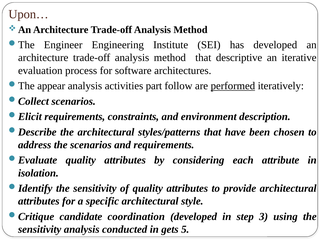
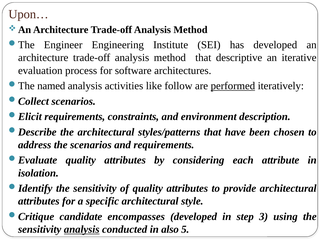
appear: appear -> named (51, 86)
part: part -> like (154, 86)
coordination: coordination -> encompasses (136, 217)
analysis underline: none -> present (82, 229)
gets: gets -> also (170, 229)
